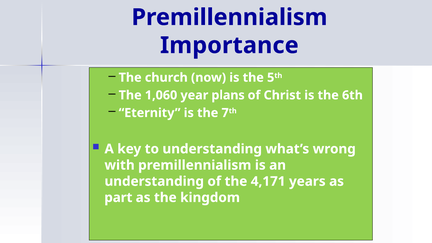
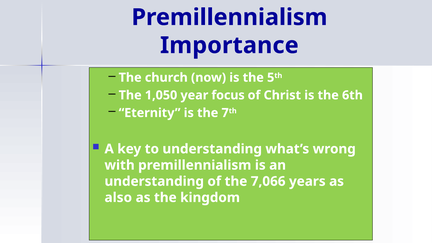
1,060: 1,060 -> 1,050 (161, 95)
plans: plans -> focus (228, 95)
4,171: 4,171 -> 7,066 (268, 181)
part: part -> also (118, 198)
